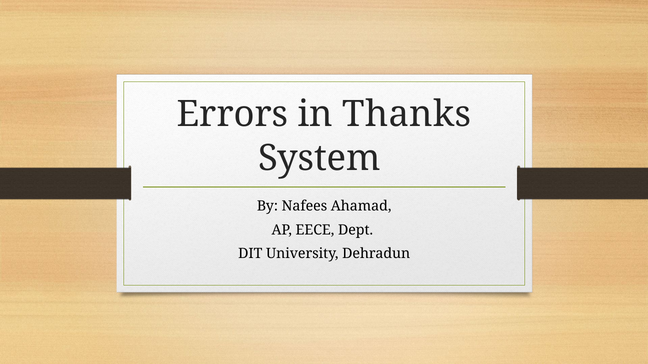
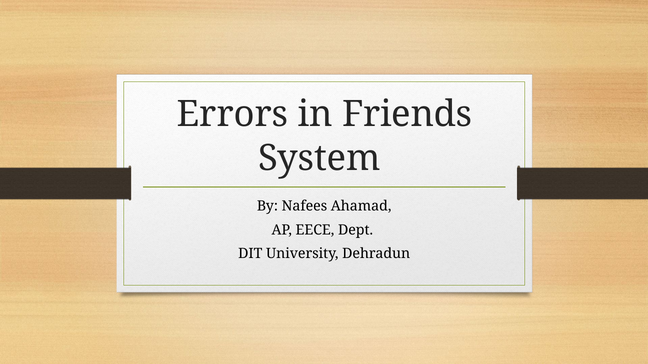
Thanks: Thanks -> Friends (407, 115)
